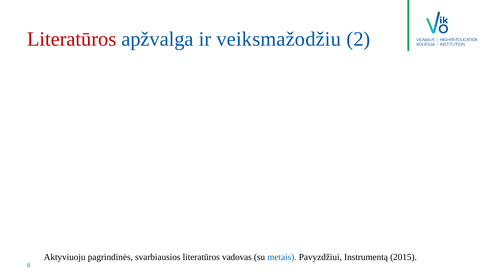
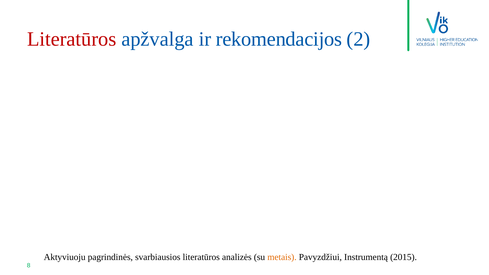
veiksmažodžiu: veiksmažodžiu -> rekomendacijos (279, 39)
vadovas: vadovas -> analizės (237, 257)
metais colour: blue -> orange (282, 257)
